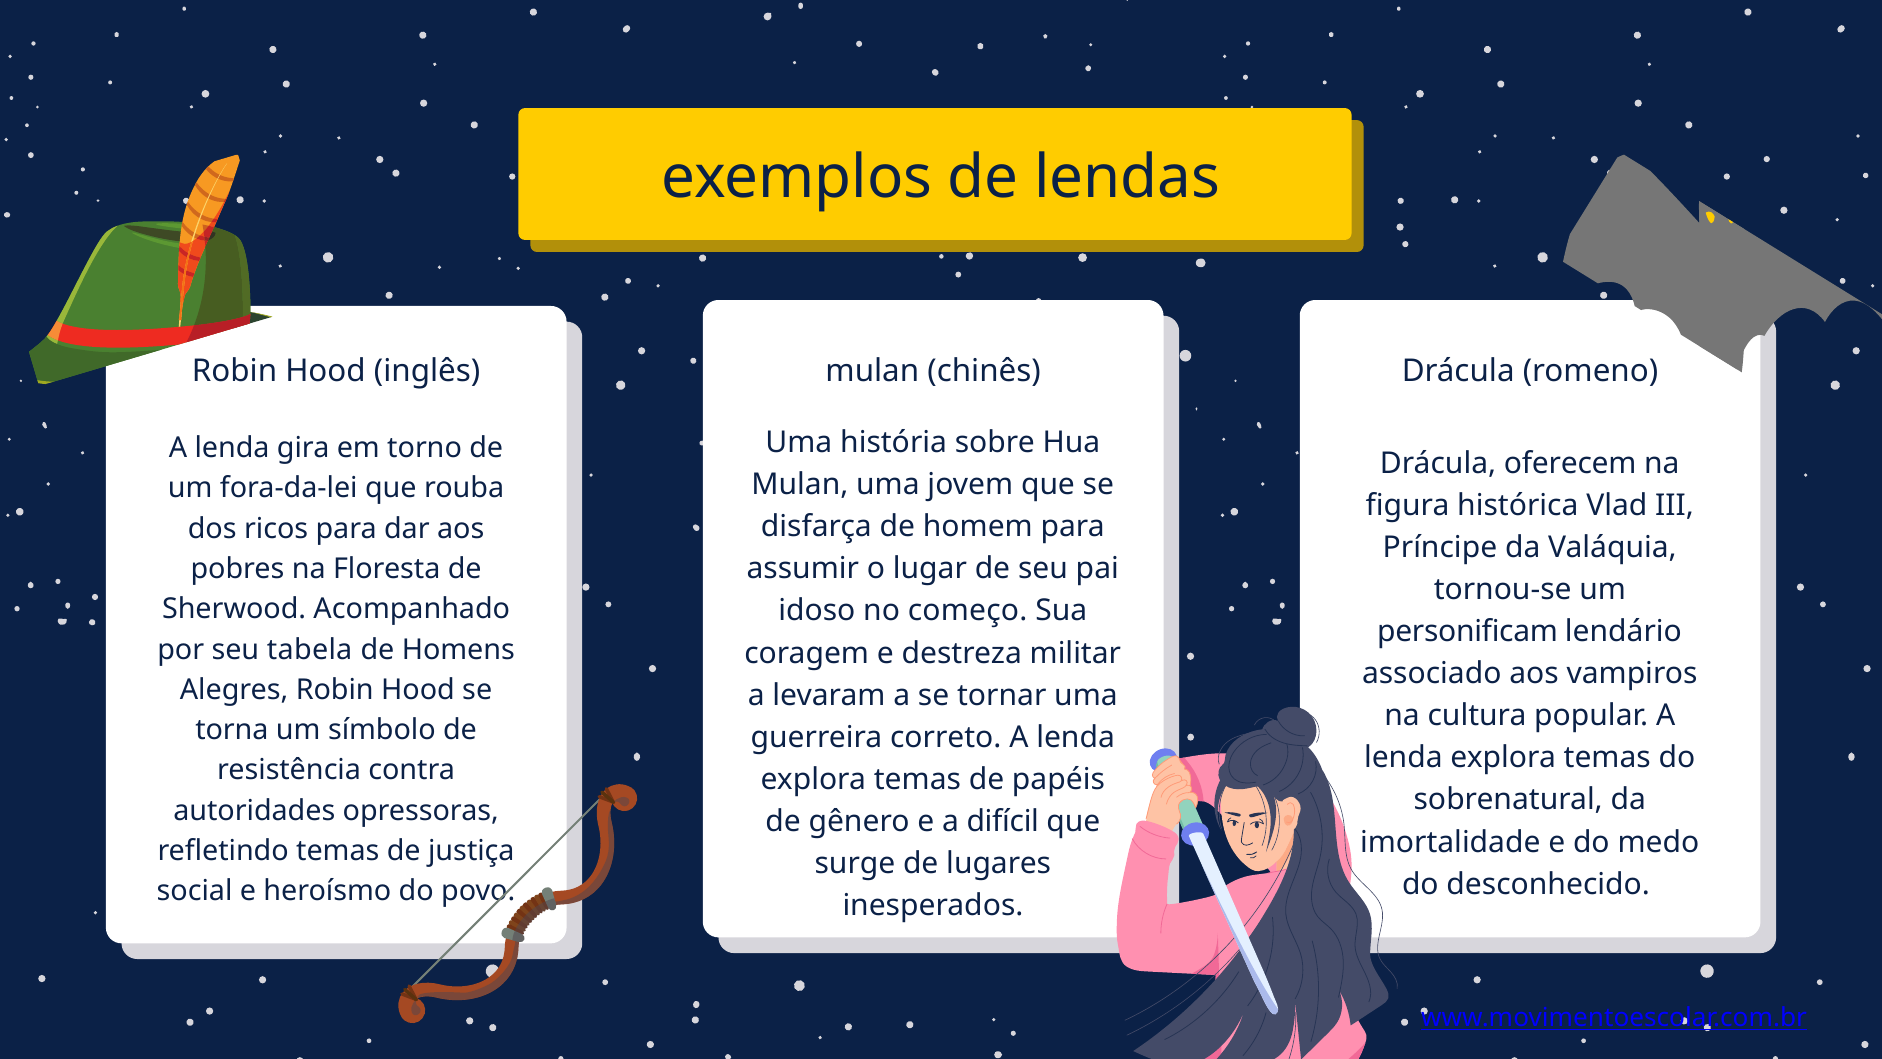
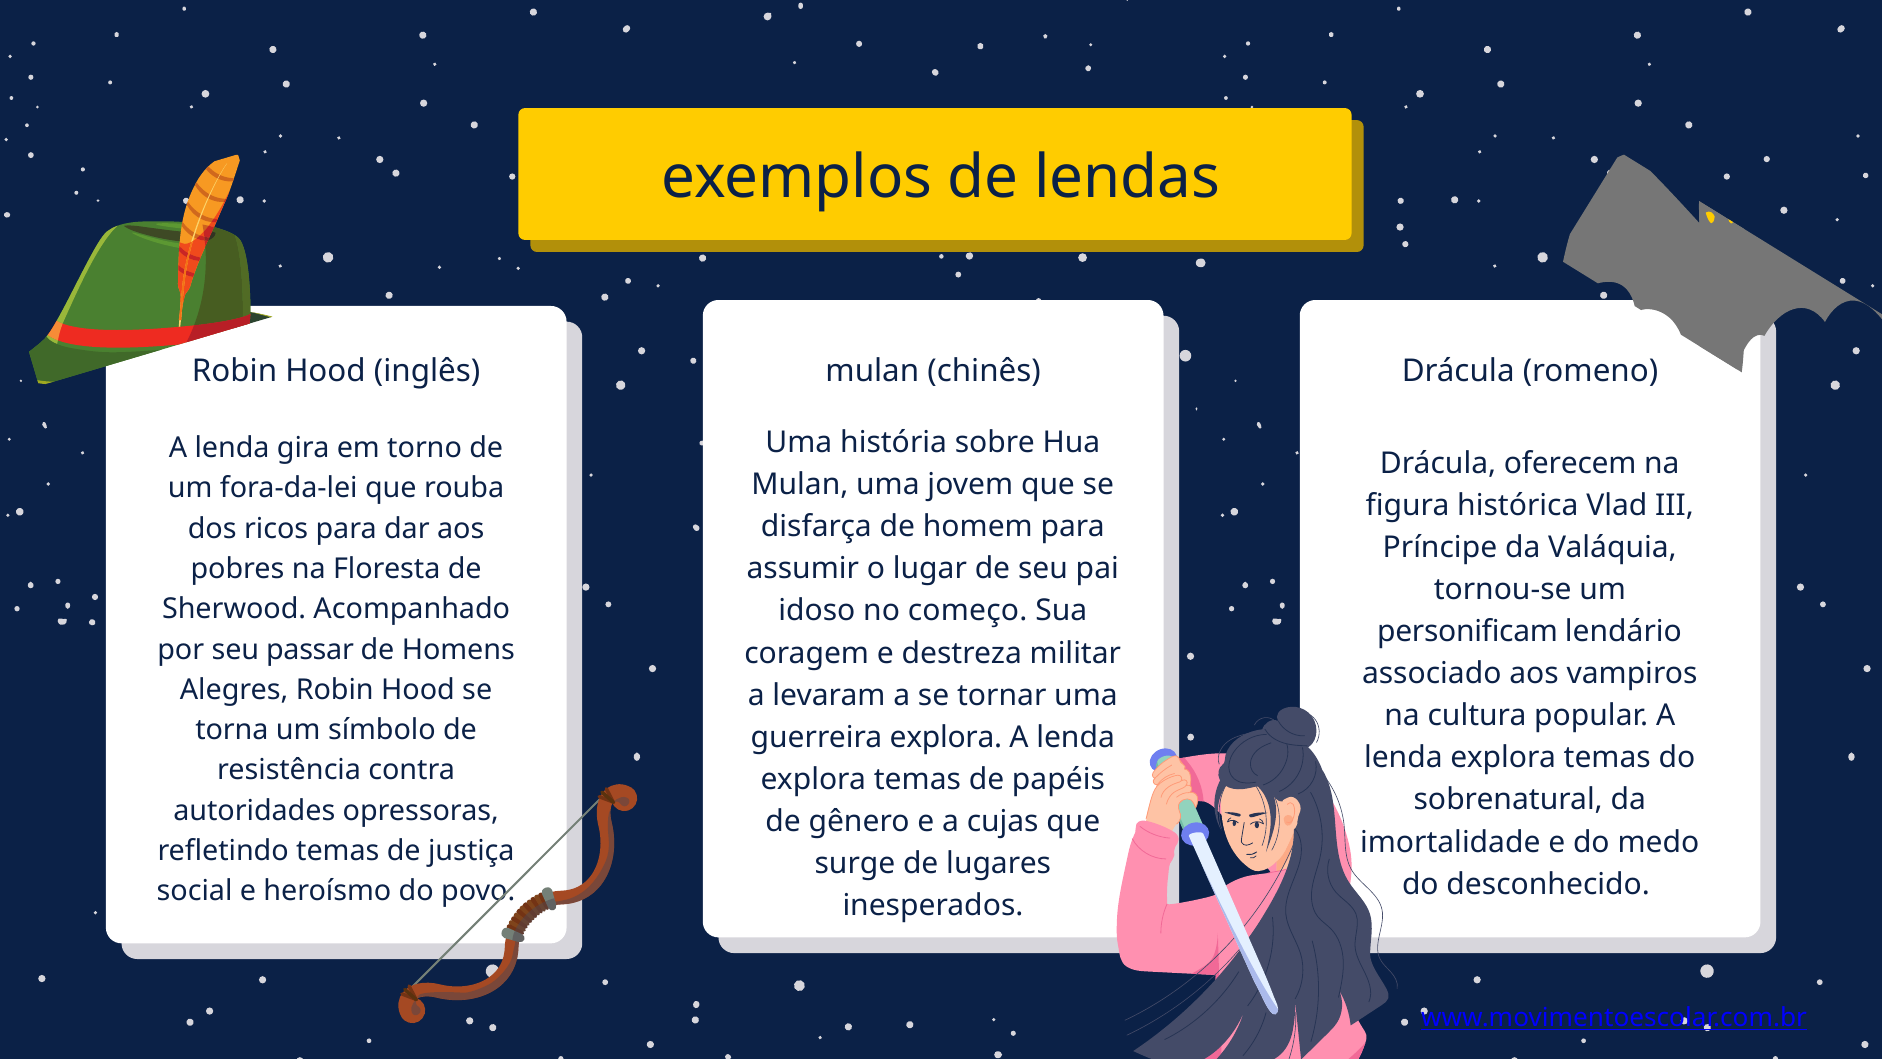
tabela: tabela -> passar (310, 649)
guerreira correto: correto -> explora (946, 737)
difícil: difícil -> cujas (1003, 821)
